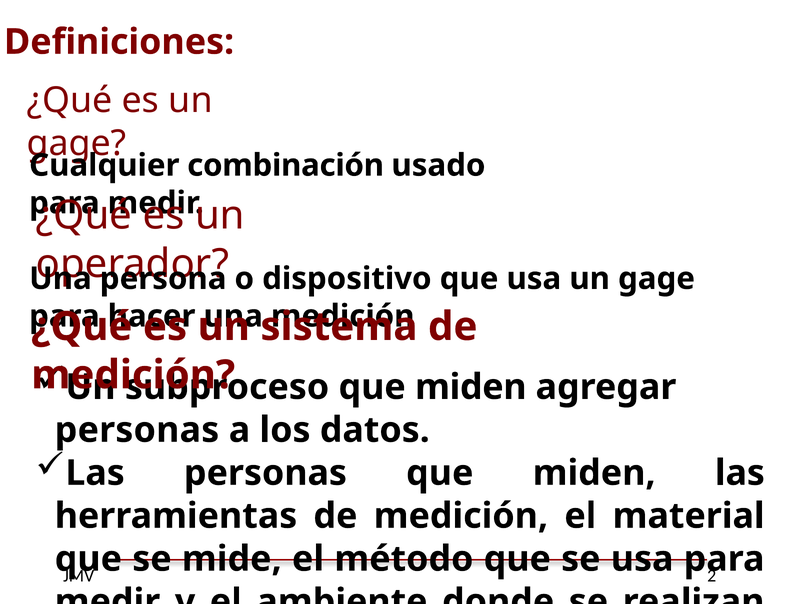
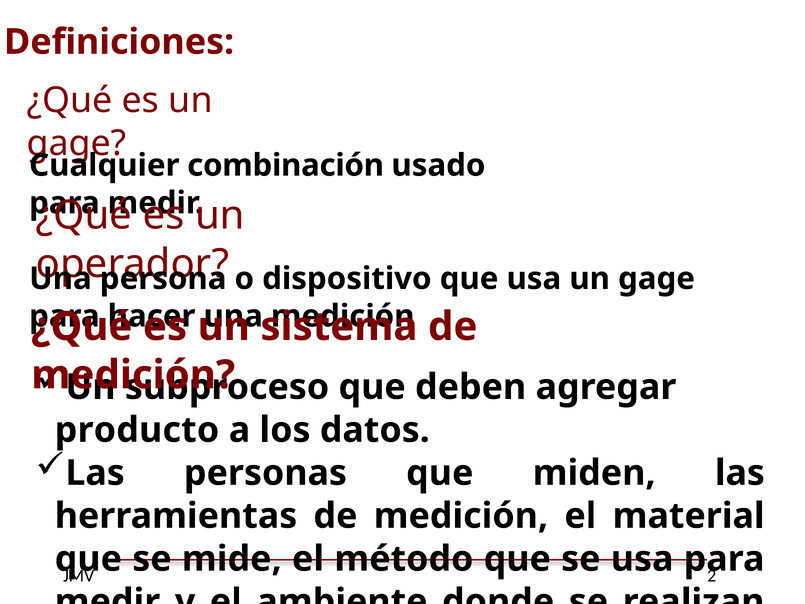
miden: miden -> deben (471, 387)
personas: personas -> producto (137, 430)
